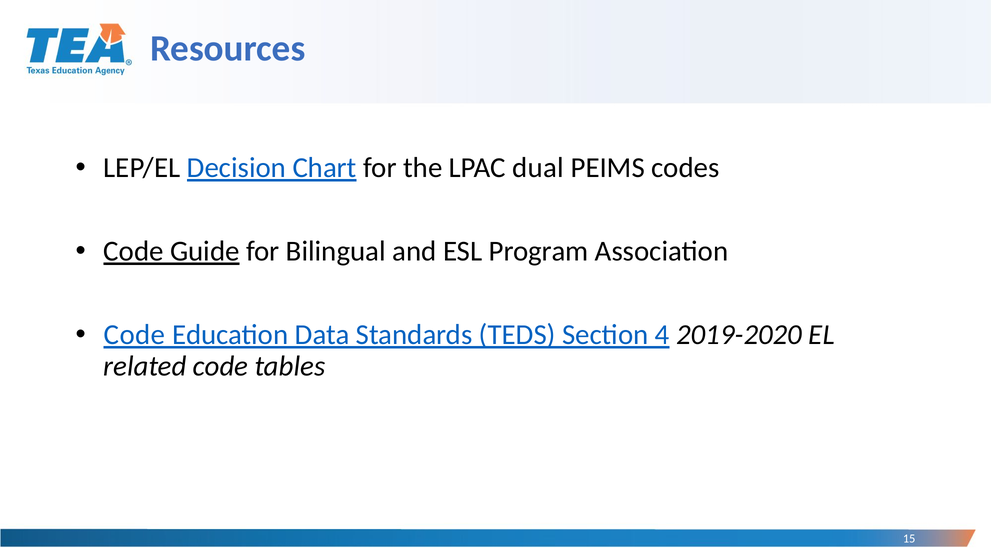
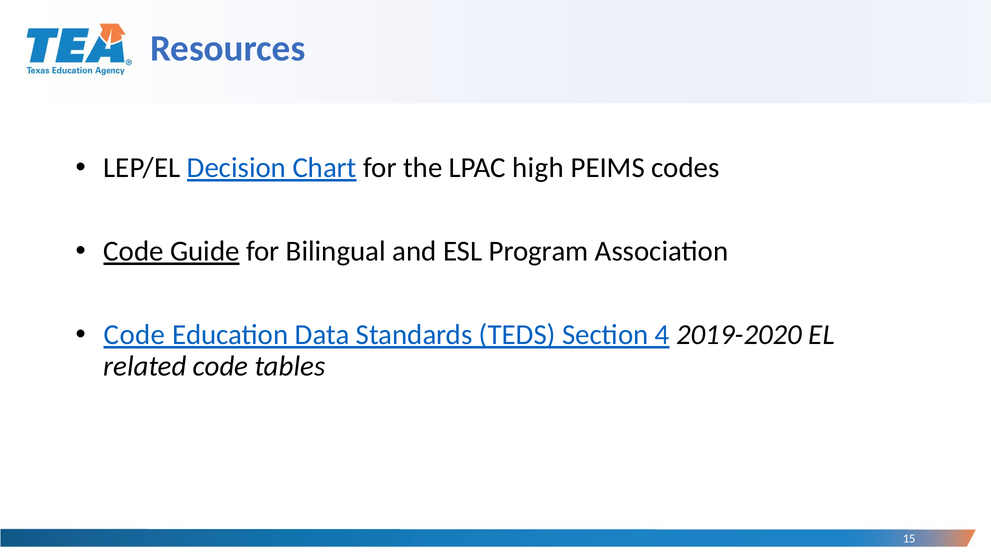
dual: dual -> high (538, 168)
